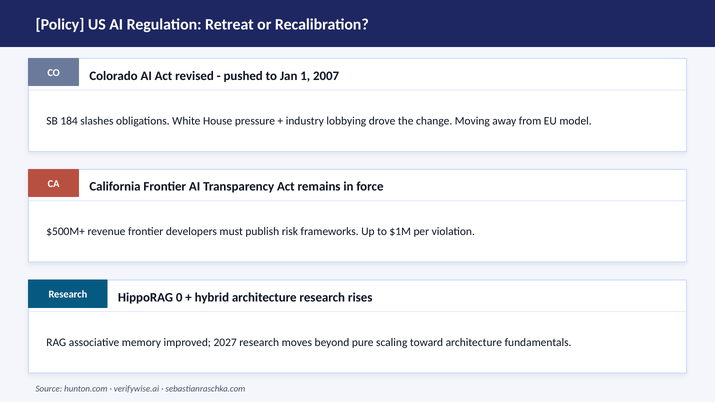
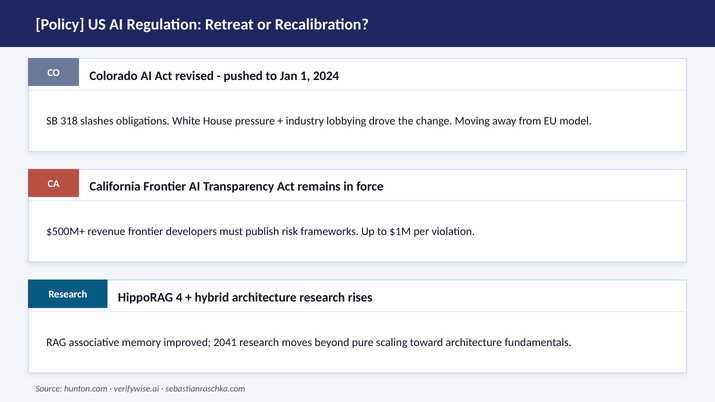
2007: 2007 -> 2024 (326, 76)
184: 184 -> 318 (69, 121)
0: 0 -> 4 (179, 298)
2027: 2027 -> 2041 (225, 343)
